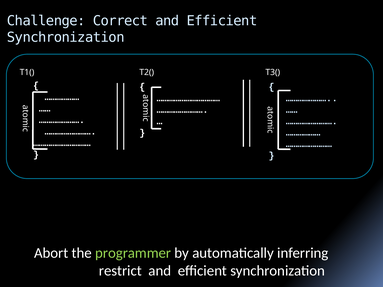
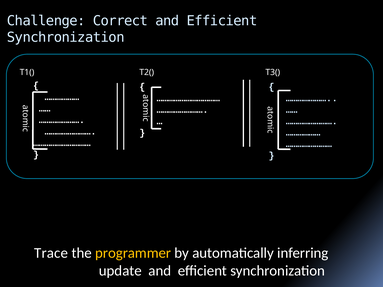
Abort: Abort -> Trace (51, 253)
programmer colour: light green -> yellow (133, 253)
restrict: restrict -> update (120, 271)
